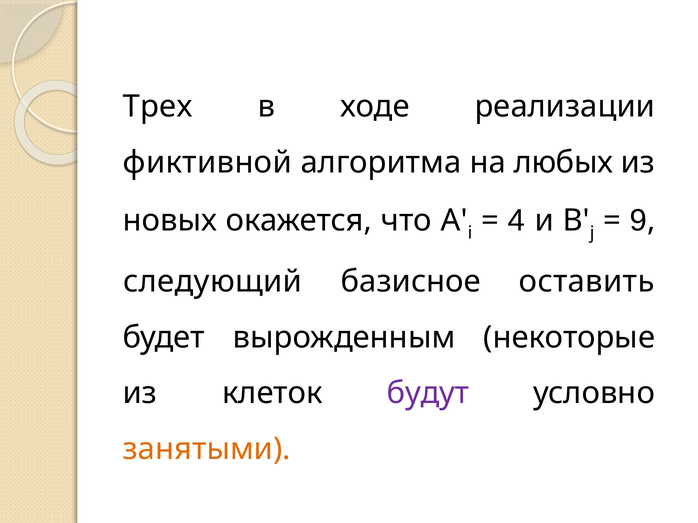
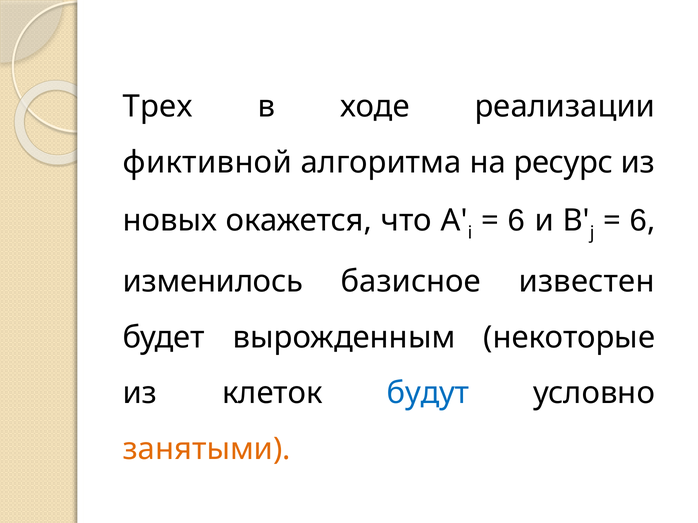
любых: любых -> ресурс (563, 163)
4: 4 -> 6 (516, 221)
9: 9 -> 6 (639, 221)
следующий: следующий -> изменилось (213, 282)
оставить: оставить -> известен (587, 282)
будут colour: purple -> blue (428, 394)
